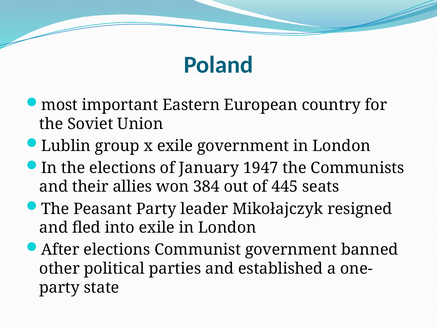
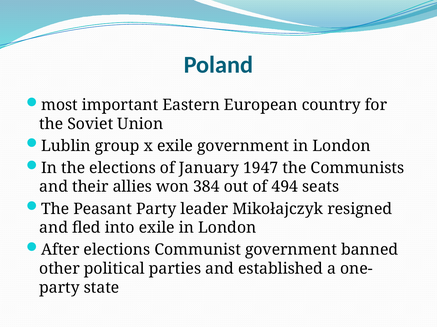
445: 445 -> 494 (285, 187)
